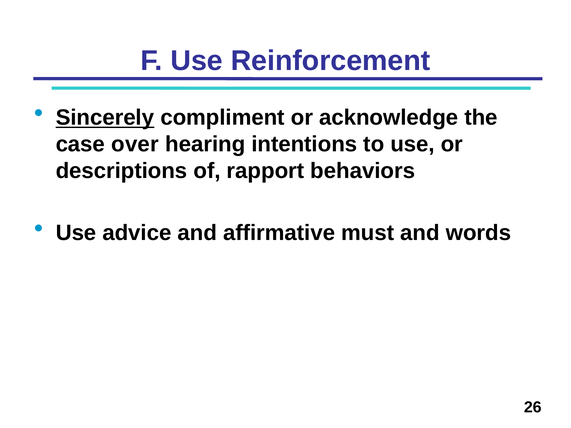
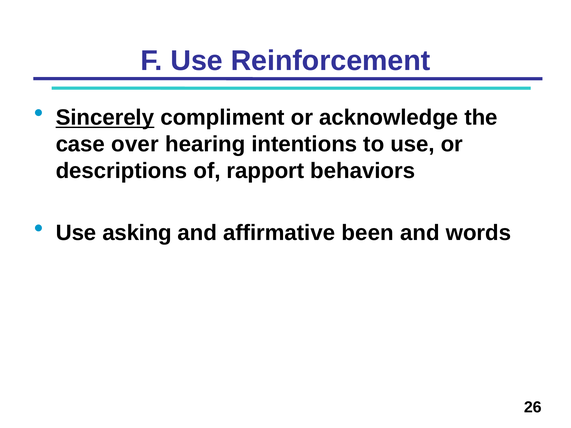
advice: advice -> asking (137, 233)
must: must -> been (368, 233)
